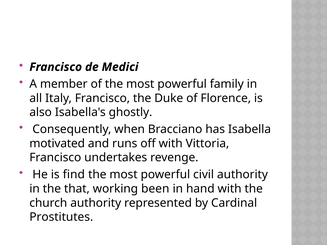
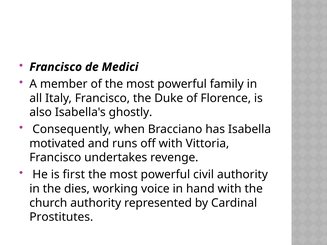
find: find -> first (74, 175)
that: that -> dies (77, 189)
been: been -> voice (155, 189)
